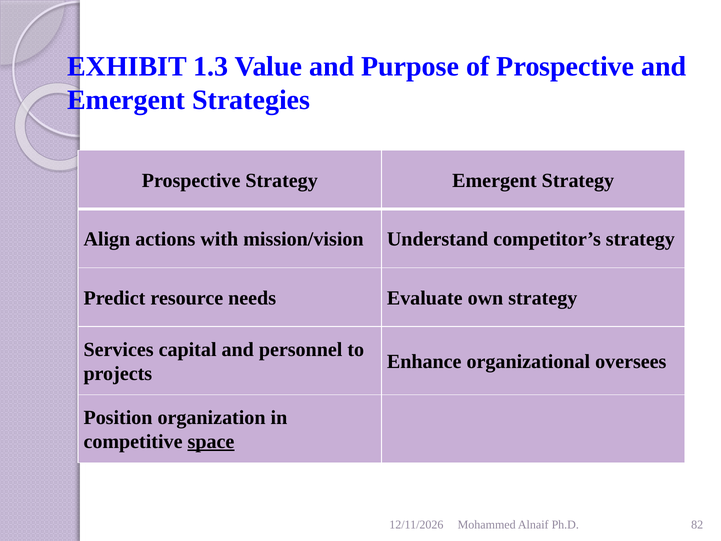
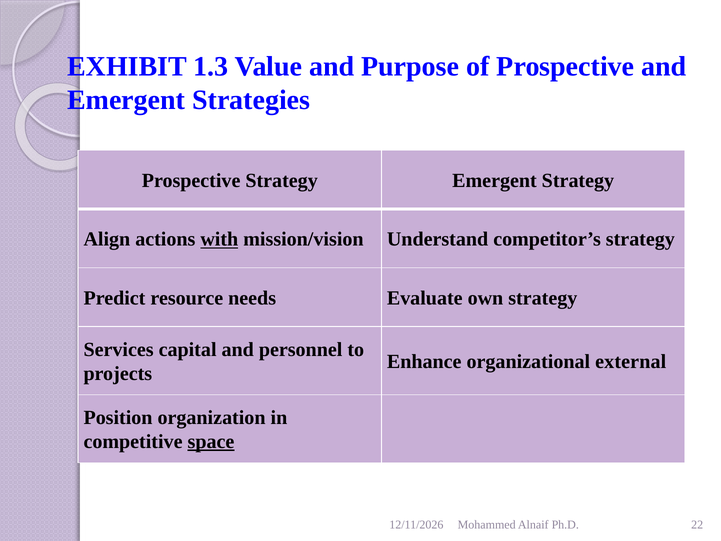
with underline: none -> present (219, 239)
oversees: oversees -> external (631, 361)
82: 82 -> 22 (697, 525)
